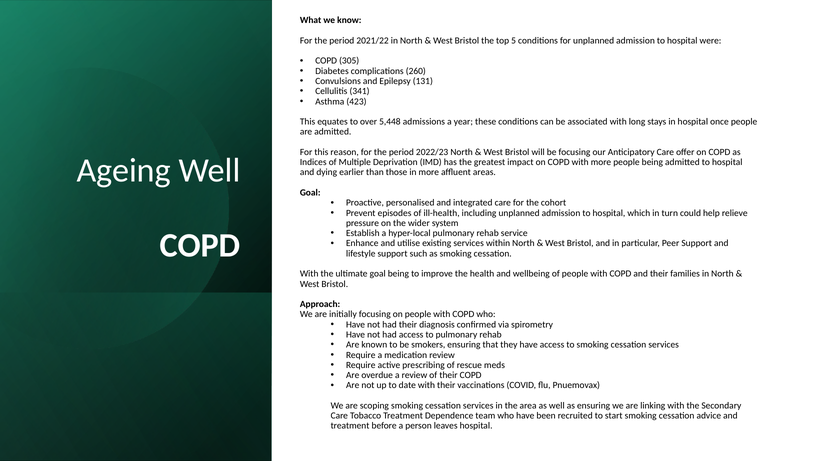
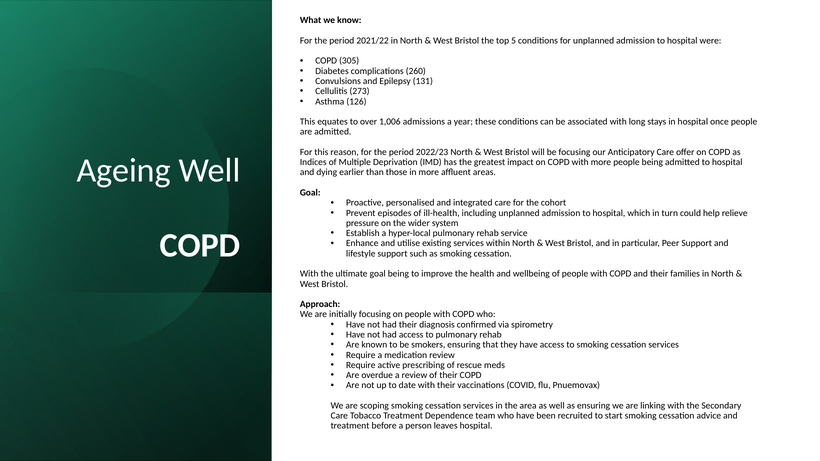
341: 341 -> 273 (360, 91)
423: 423 -> 126 (356, 101)
5,448: 5,448 -> 1,006 (390, 122)
